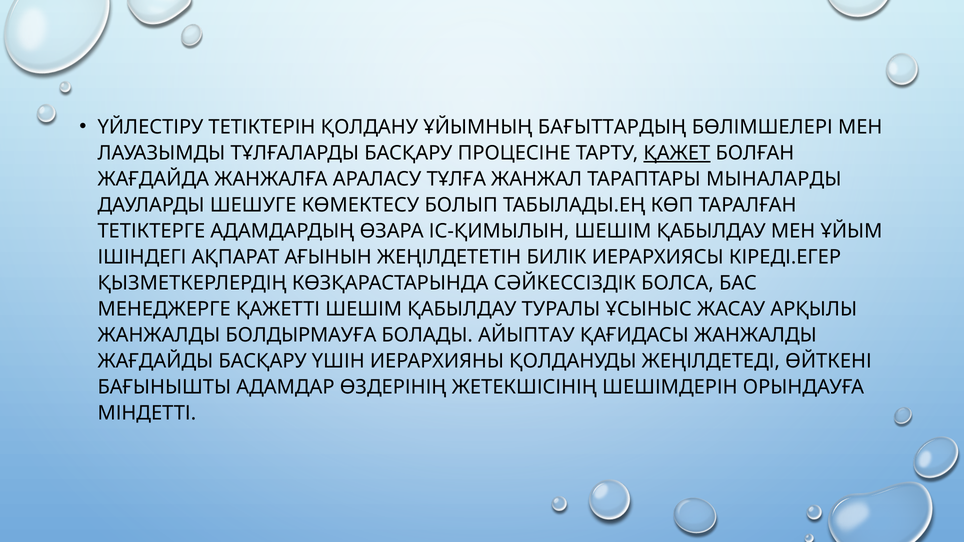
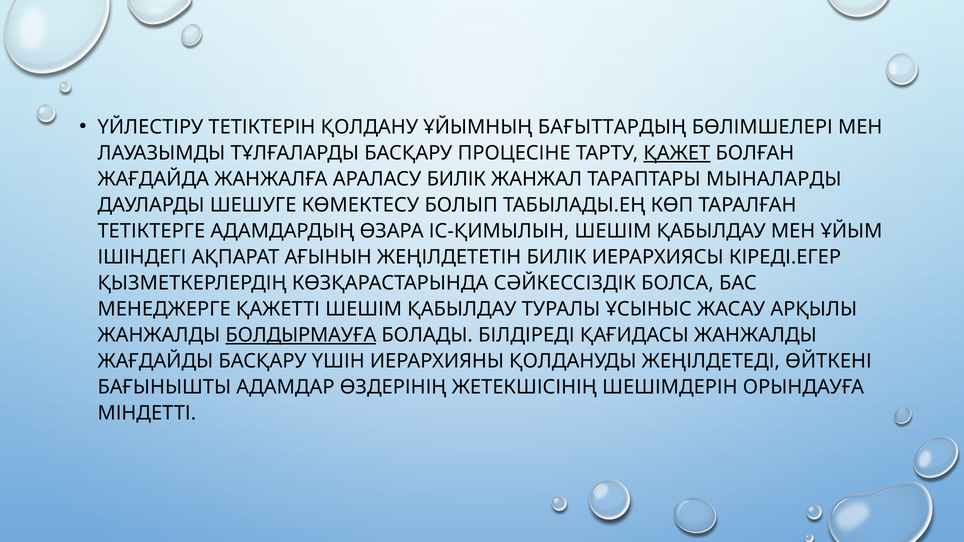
АРАЛАСУ ТҰЛҒА: ТҰЛҒА -> БИЛІК (456, 179)
БОЛДЫРМАУҒА underline: none -> present (301, 335)
АЙЫПТАУ: АЙЫПТАУ -> БІЛДІРЕДІ (526, 335)
